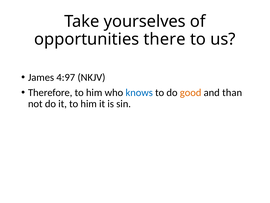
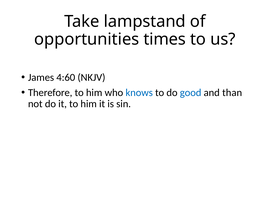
yourselves: yourselves -> lampstand (145, 21)
there: there -> times (165, 39)
4:97: 4:97 -> 4:60 (66, 77)
good colour: orange -> blue (191, 92)
